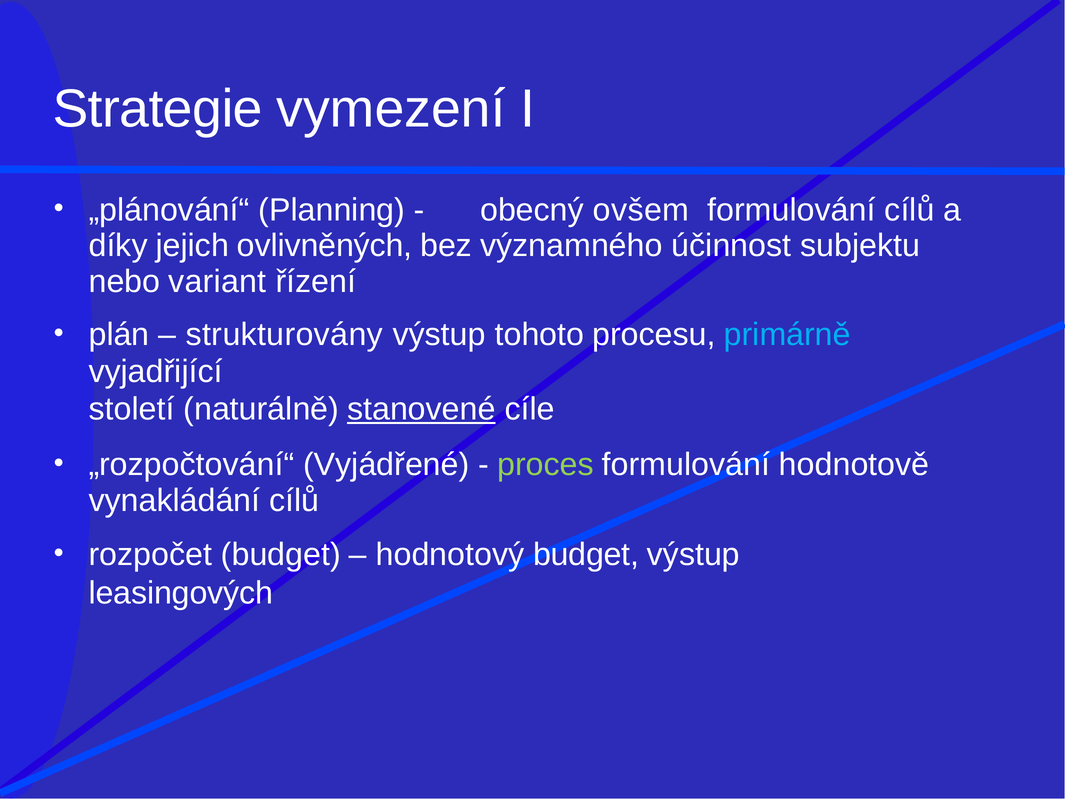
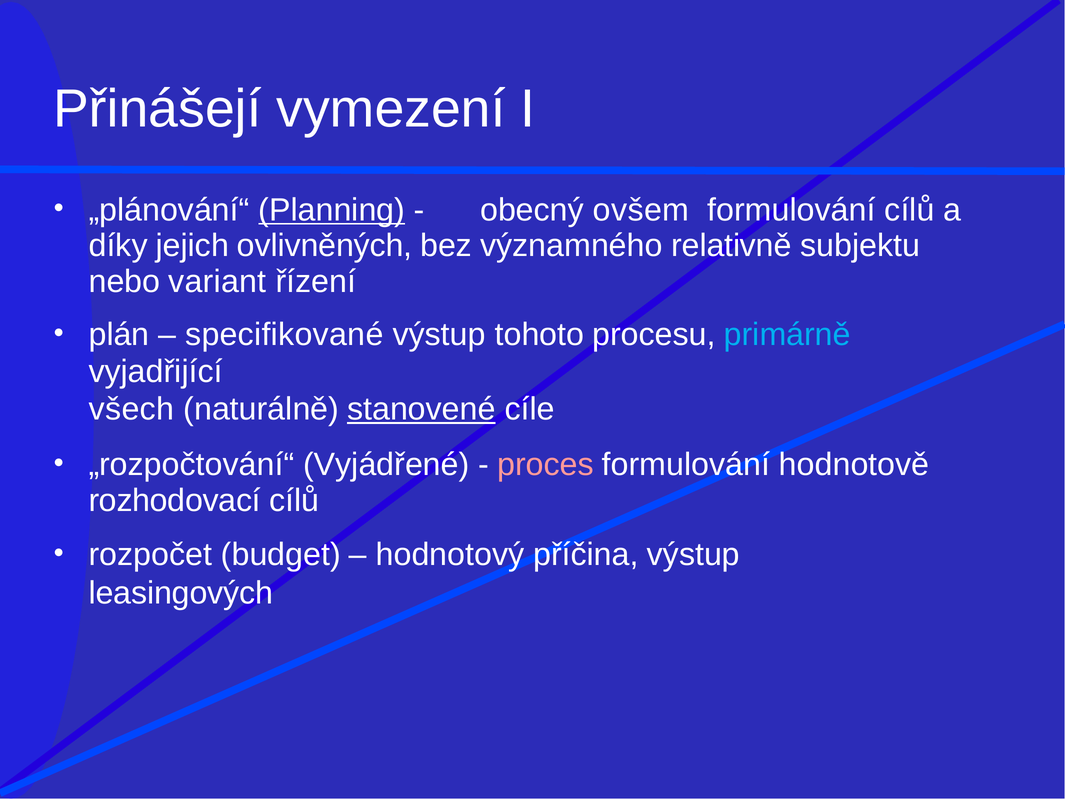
Strategie: Strategie -> Přinášejí (157, 109)
Planning underline: none -> present (332, 210)
účinnost: účinnost -> relativně (731, 246)
strukturovány: strukturovány -> specifikované (284, 334)
století: století -> všech (131, 409)
proces colour: light green -> pink (546, 464)
vynakládání: vynakládání -> rozhodovací (175, 500)
hodnotový budget: budget -> příčina (586, 554)
